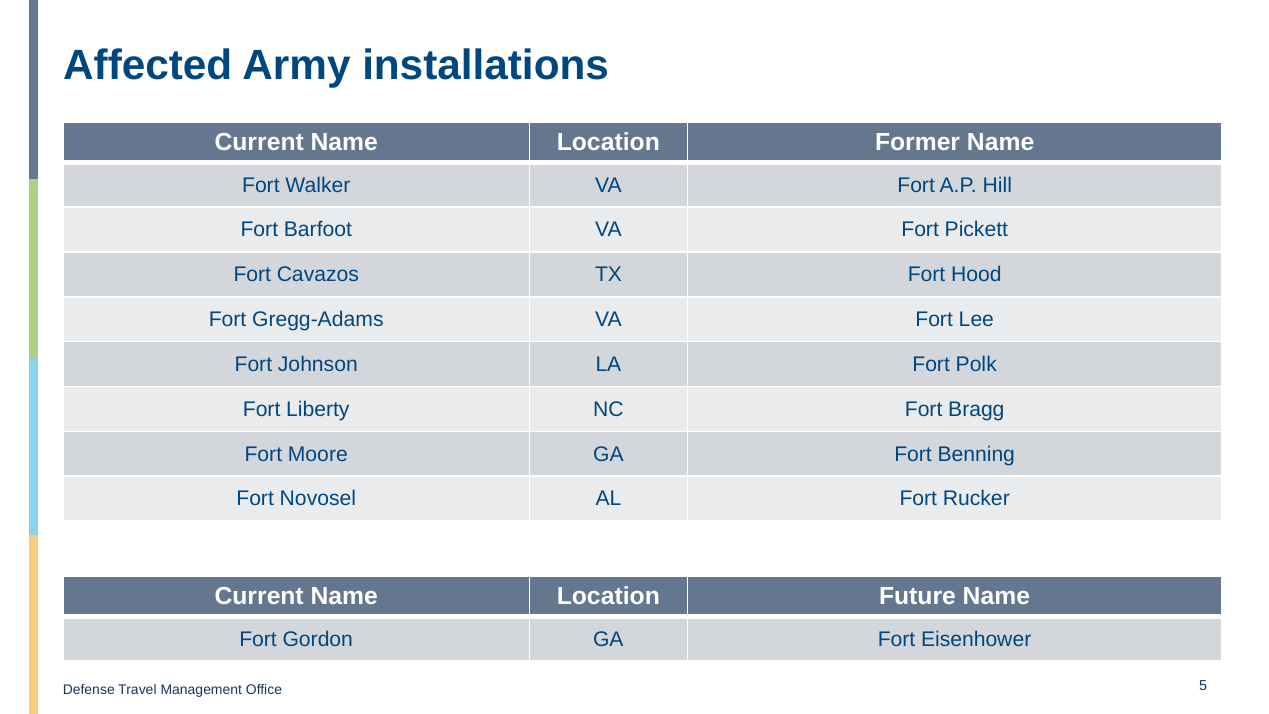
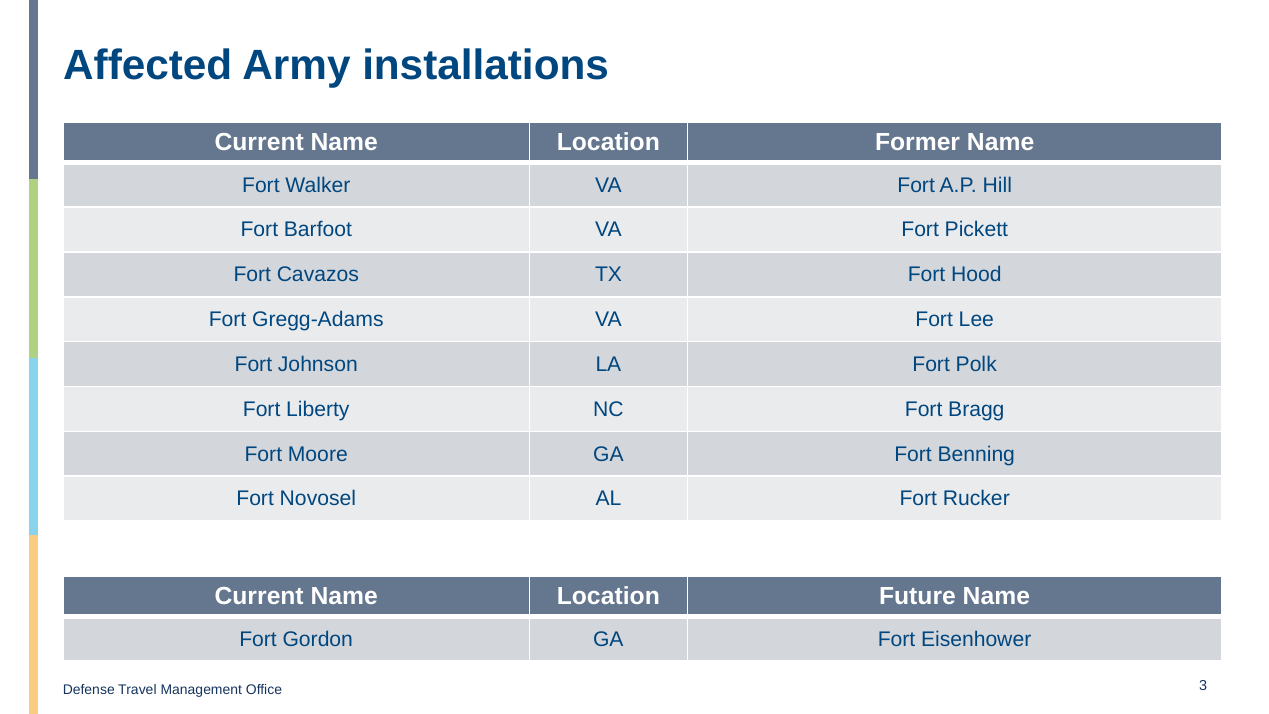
5: 5 -> 3 (1203, 685)
